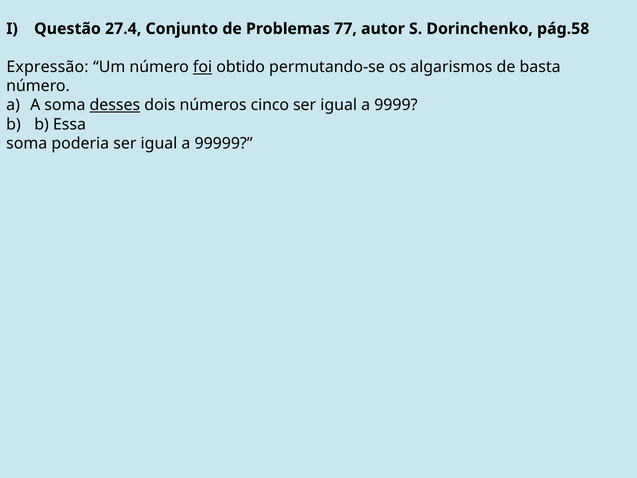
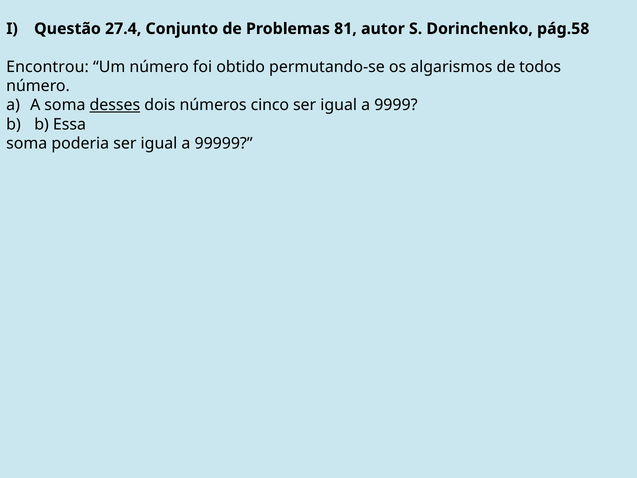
77: 77 -> 81 (345, 29)
Expressão: Expressão -> Encontrou (48, 67)
foi underline: present -> none (203, 67)
basta: basta -> todos (540, 67)
